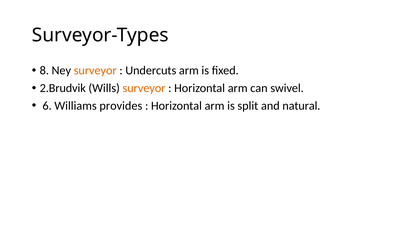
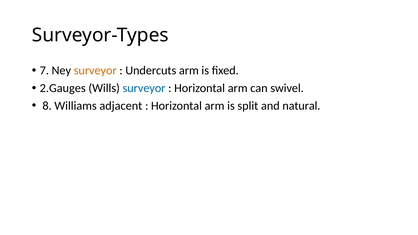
8: 8 -> 7 (44, 71)
2.Brudvik: 2.Brudvik -> 2.Gauges (63, 88)
surveyor colour: orange -> blue (144, 88)
6: 6 -> 8 (47, 106)
provides: provides -> adjacent (121, 106)
